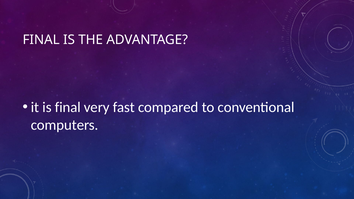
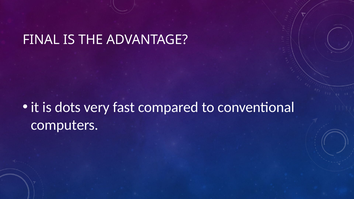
is final: final -> dots (68, 107)
